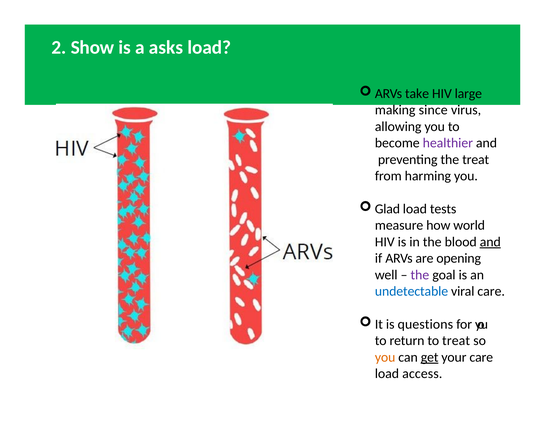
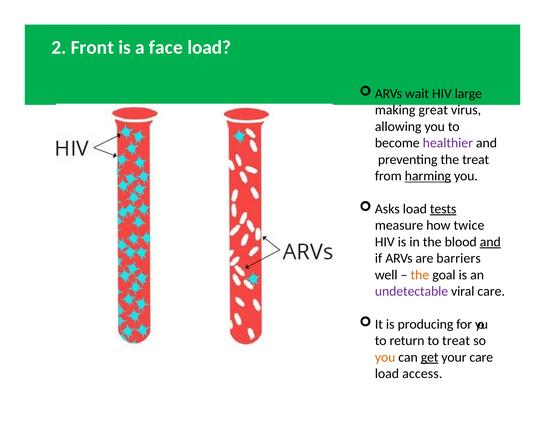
Show: Show -> Front (92, 47)
asks: asks -> face (166, 47)
take: take -> wait (417, 94)
since: since -> great (433, 110)
harming underline: none -> present (428, 176)
Glad: Glad -> Asks (387, 209)
tests underline: none -> present (443, 209)
world: world -> twice (469, 225)
opening: opening -> barriers (459, 258)
the colour: purple -> orange (420, 275)
undetectable colour: blue -> purple (412, 292)
questions: questions -> producing (425, 324)
